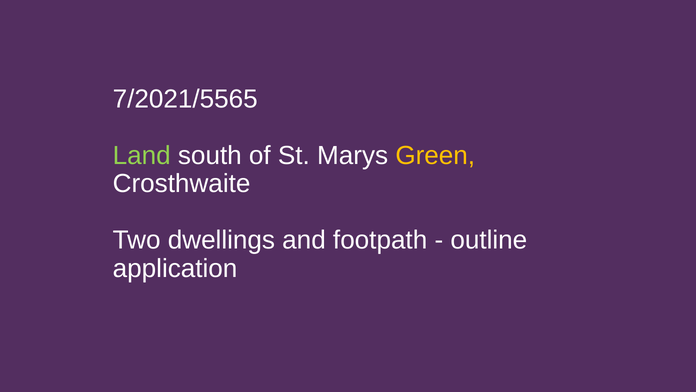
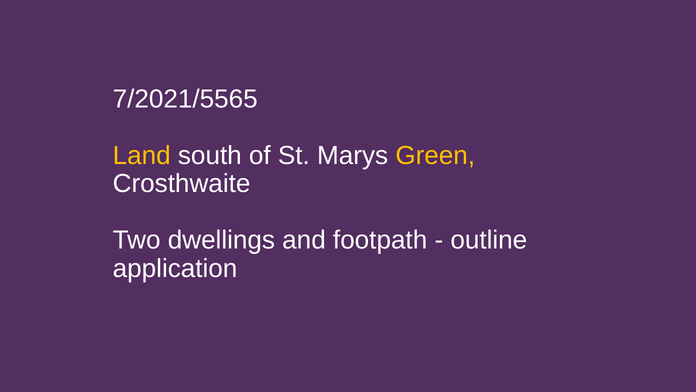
Land colour: light green -> yellow (142, 155)
